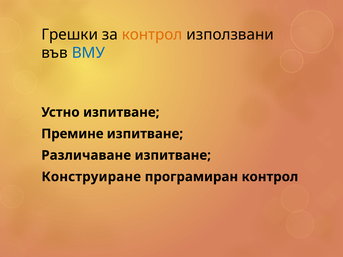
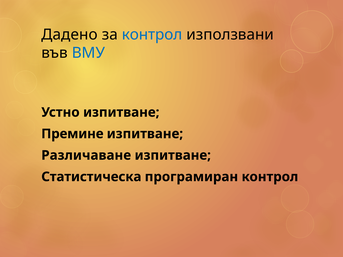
Грешки: Грешки -> Дадено (70, 35)
контрол colour: orange -> blue (152, 35)
Конструиране: Конструиране -> Статистическа (91, 177)
